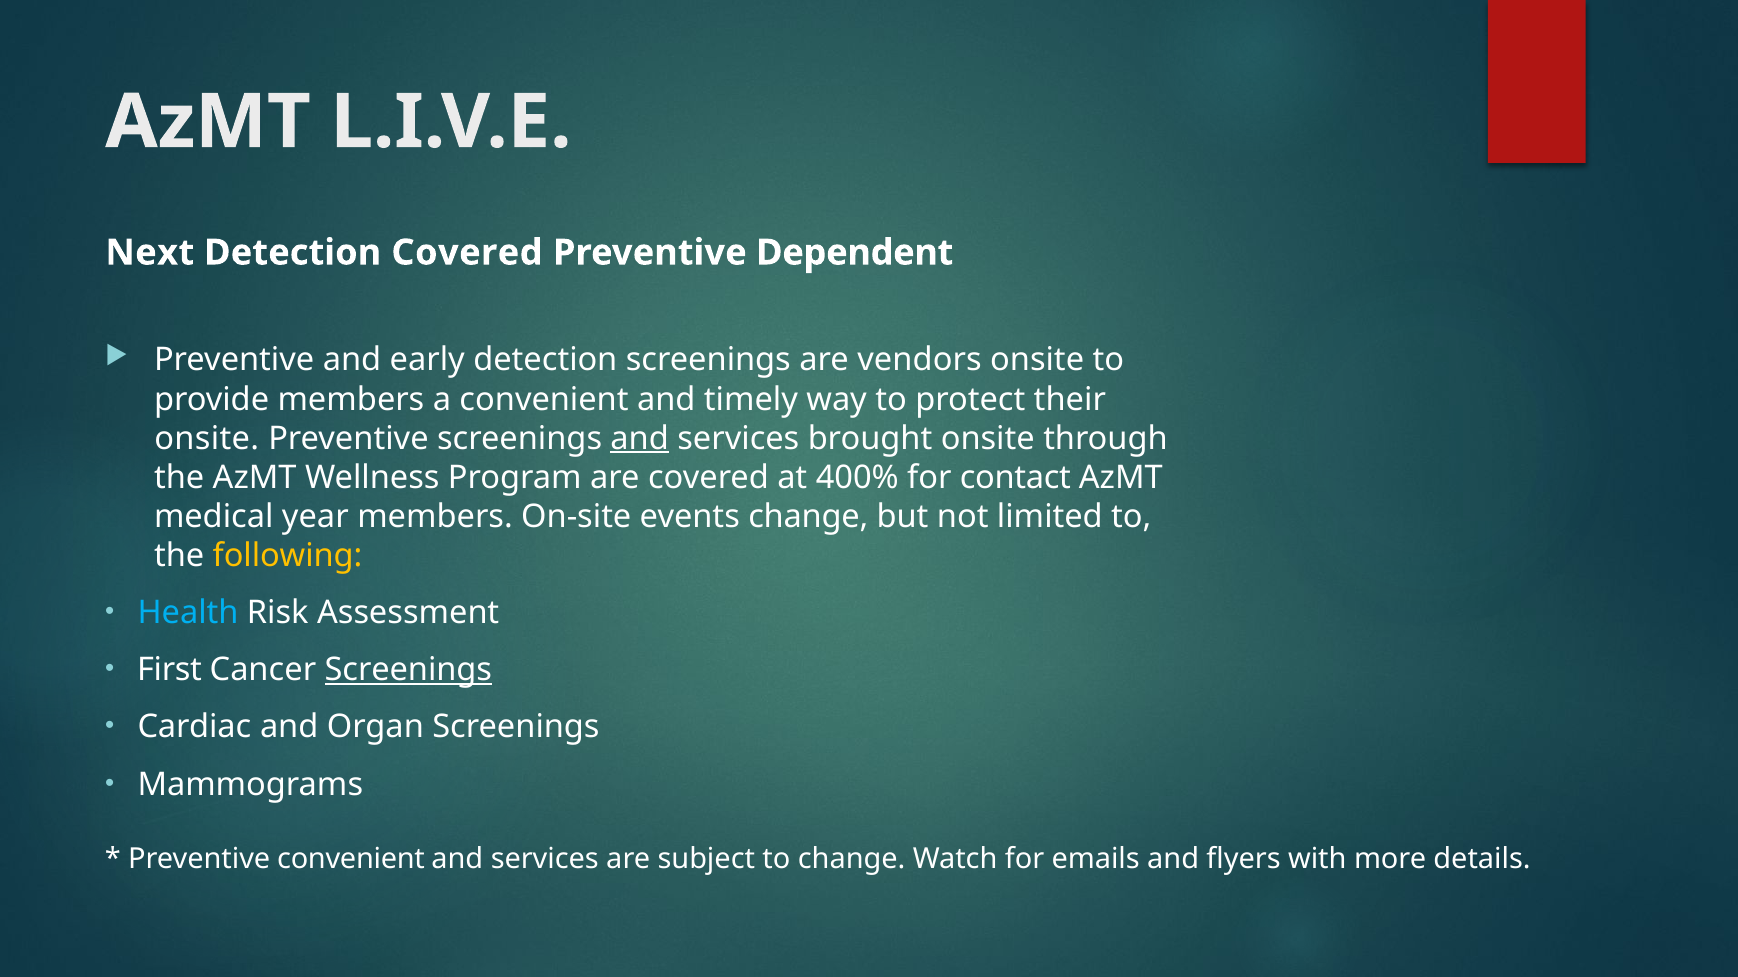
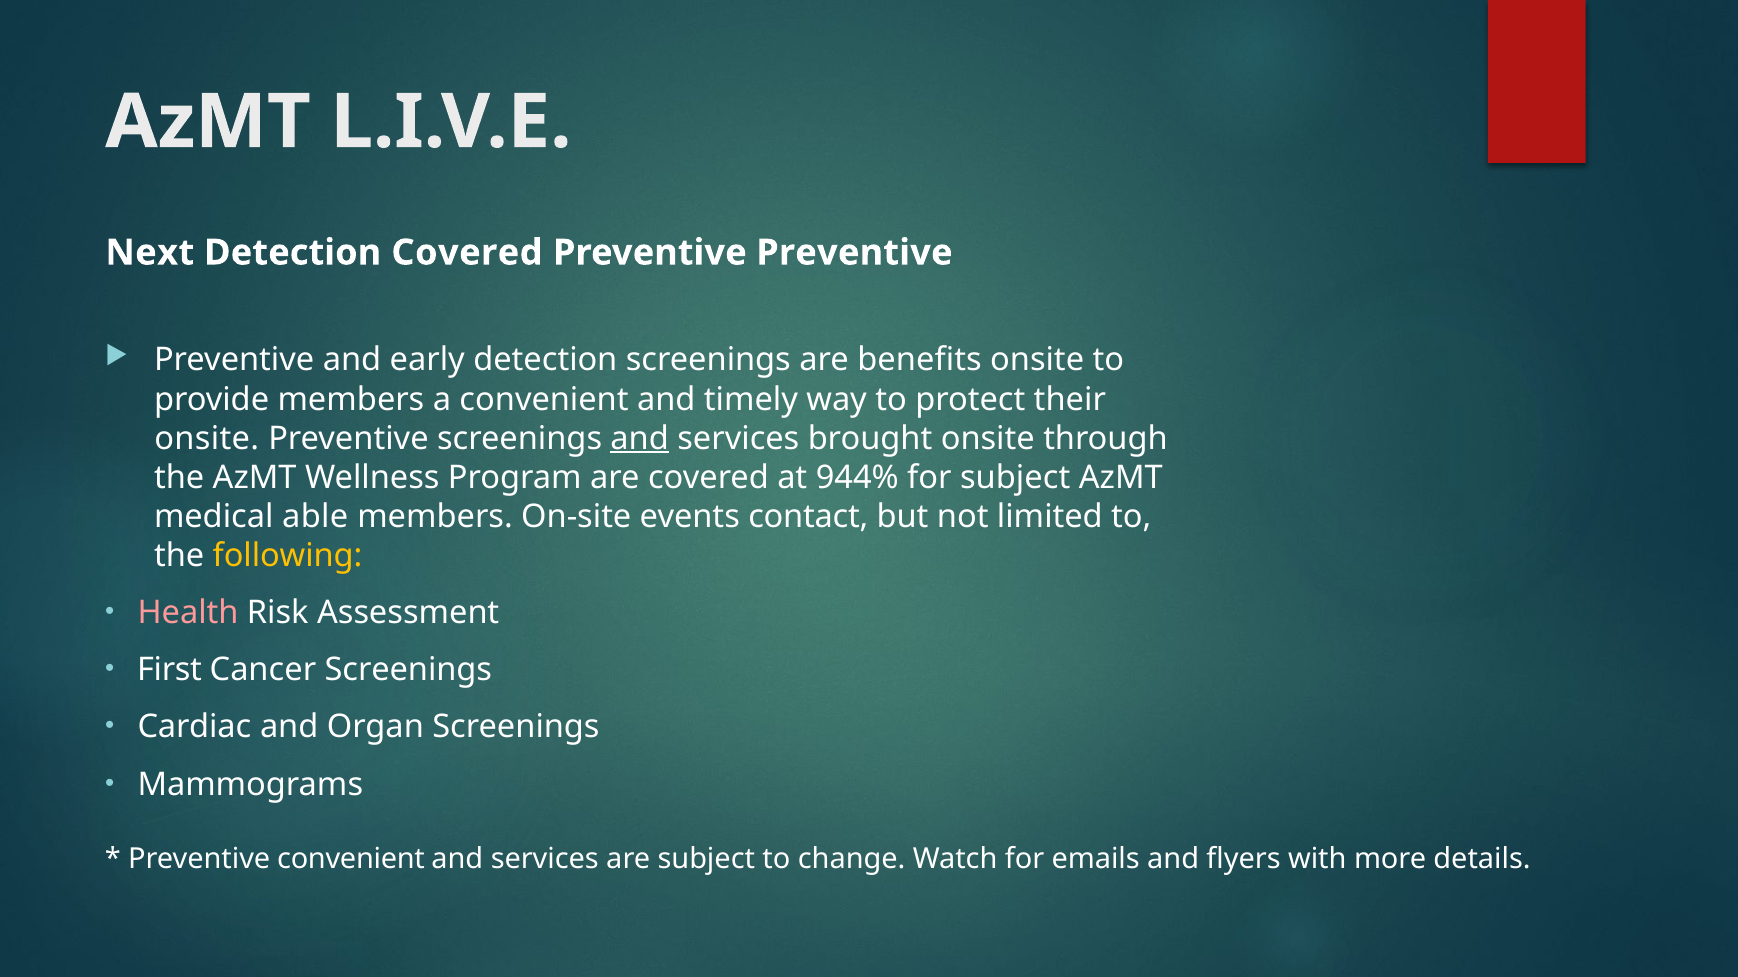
Preventive Dependent: Dependent -> Preventive (854, 253)
vendors: vendors -> benefits (920, 360)
400%: 400% -> 944% (857, 478)
for contact: contact -> subject (1015, 478)
year: year -> able (315, 517)
events change: change -> contact (808, 517)
Health colour: light blue -> pink (188, 613)
Screenings underline: present -> none (408, 670)
